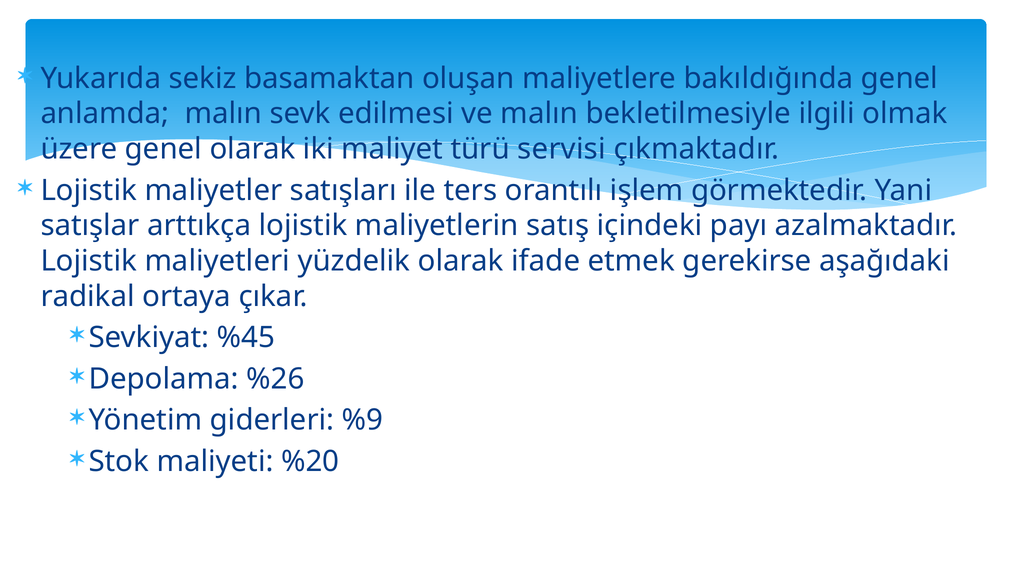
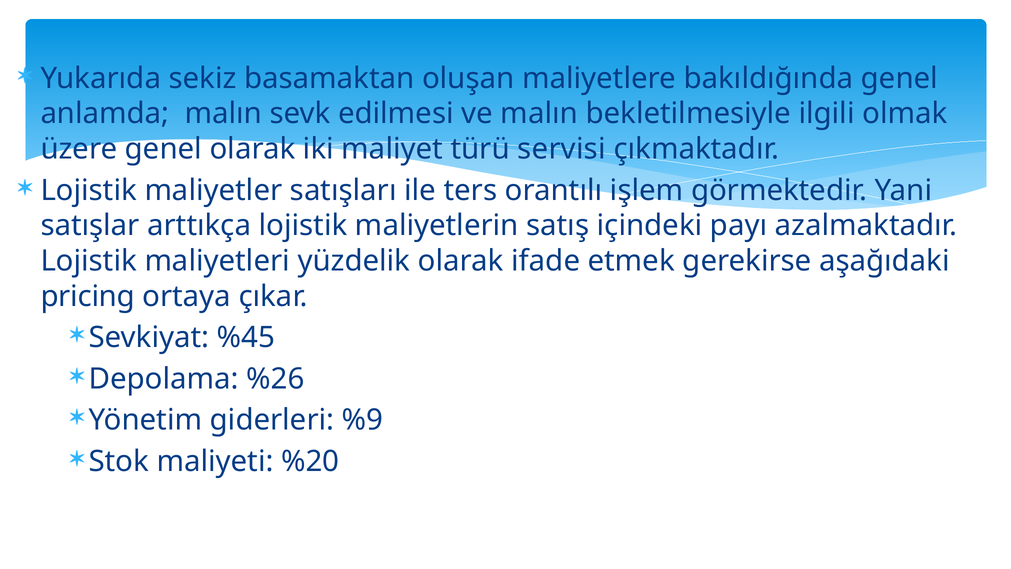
radikal: radikal -> pricing (88, 296)
